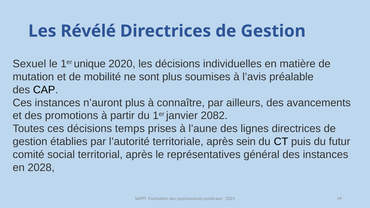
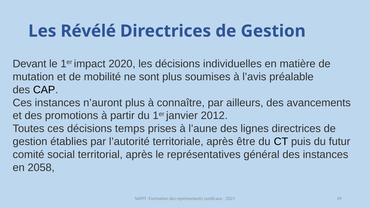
Sexuel: Sexuel -> Devant (29, 64)
unique: unique -> impact (90, 64)
2082: 2082 -> 2012 (214, 116)
sein: sein -> être (246, 142)
2028: 2028 -> 2058 (41, 168)
